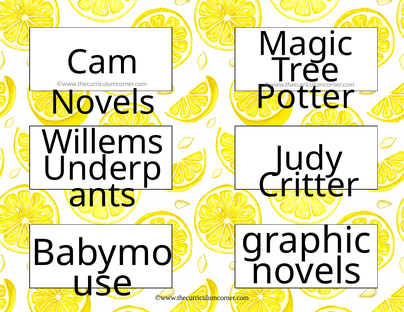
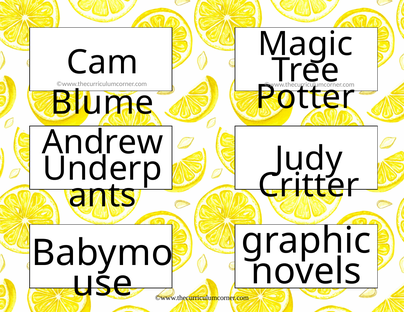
Novels: Novels -> Blume (102, 103)
Willems: Willems -> Andrew (103, 142)
